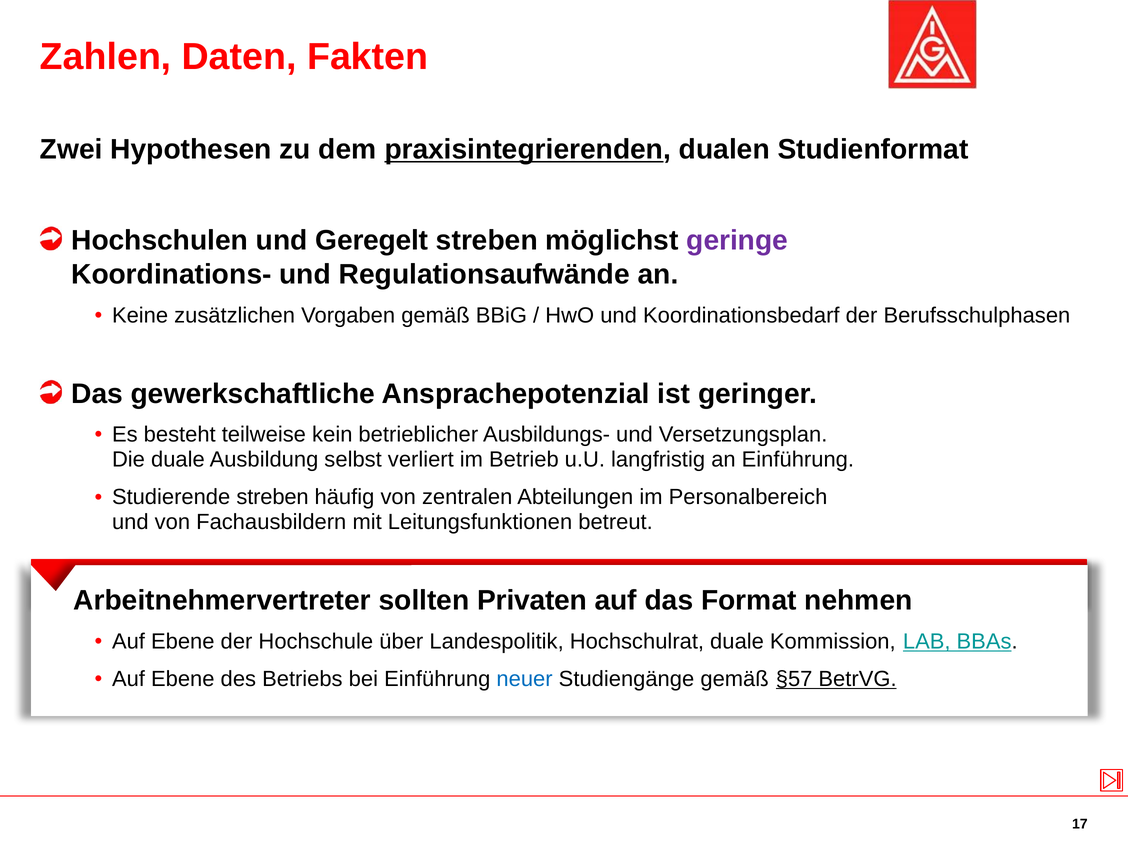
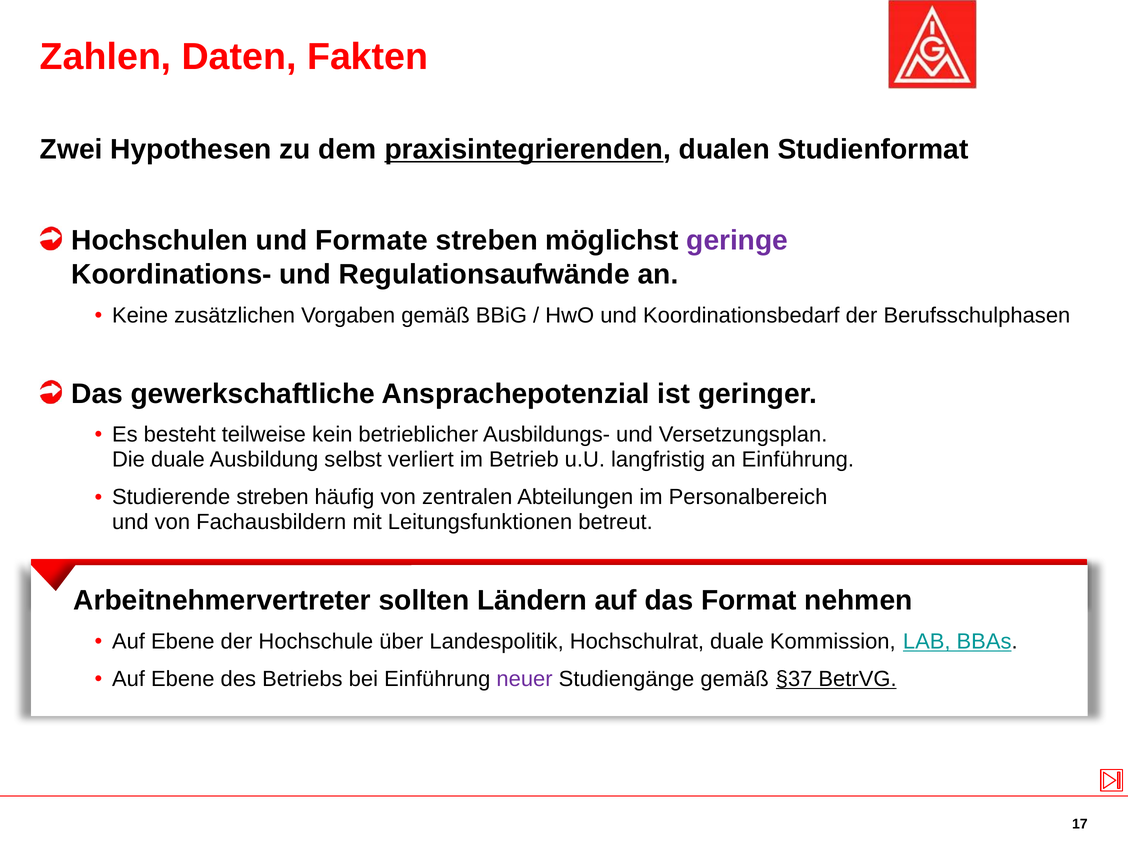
Geregelt: Geregelt -> Formate (372, 240)
Privaten: Privaten -> Ländern (532, 600)
neuer colour: blue -> purple (525, 679)
§57: §57 -> §37 (794, 679)
